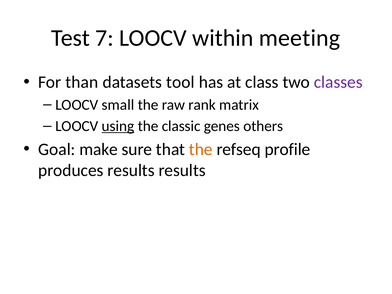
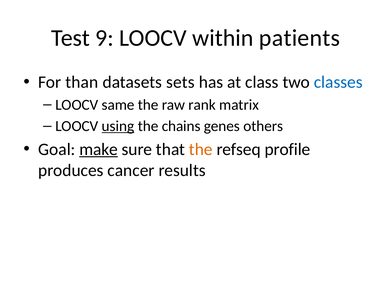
7: 7 -> 9 (104, 38)
meeting: meeting -> patients (300, 38)
tool: tool -> sets (180, 82)
classes colour: purple -> blue (338, 82)
small: small -> same (118, 105)
classic: classic -> chains (181, 126)
make underline: none -> present (99, 149)
produces results: results -> cancer (131, 170)
